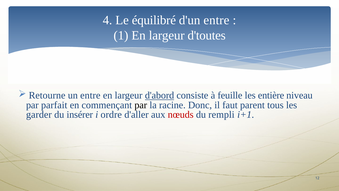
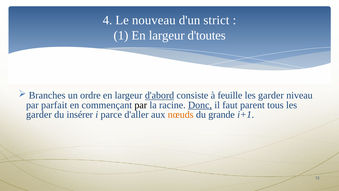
équilibré: équilibré -> nouveau (154, 20)
d'un entre: entre -> strict (216, 20)
Retourne: Retourne -> Branches (47, 95)
un entre: entre -> ordre (90, 95)
entière: entière -> garder (271, 95)
Donc underline: none -> present (200, 105)
ordre: ordre -> parce (111, 114)
nœuds colour: red -> orange (181, 114)
rempli: rempli -> grande (222, 114)
